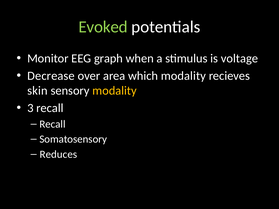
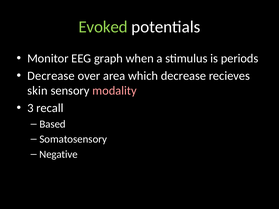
voltage: voltage -> periods (240, 59)
which modality: modality -> decrease (183, 76)
modality colour: yellow -> pink (115, 91)
Recall: Recall -> Based (53, 124)
Reduces: Reduces -> Negative (59, 155)
